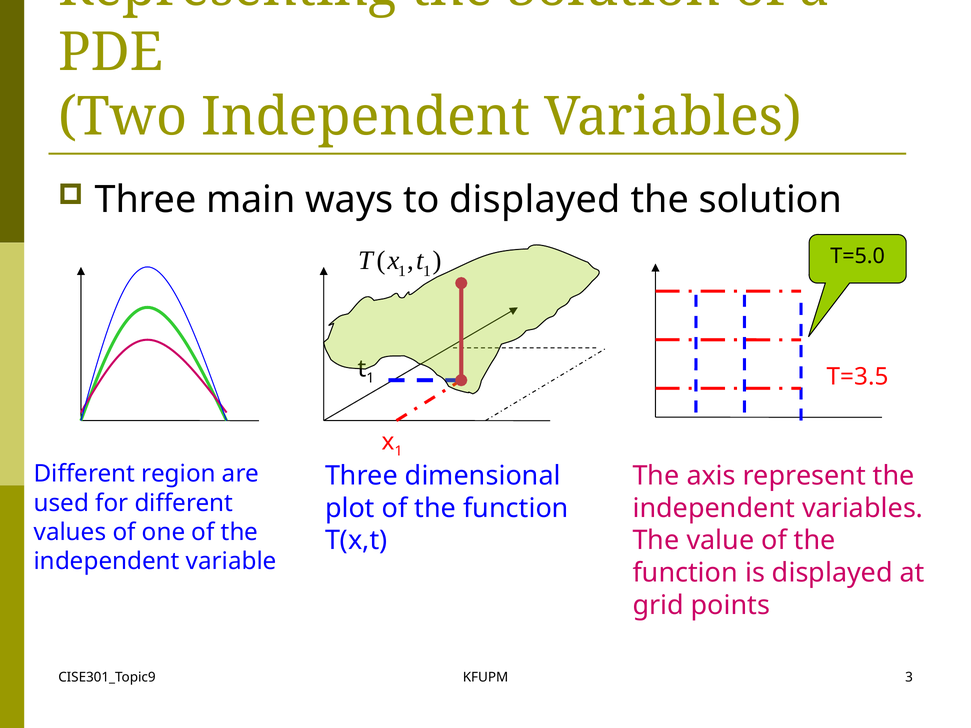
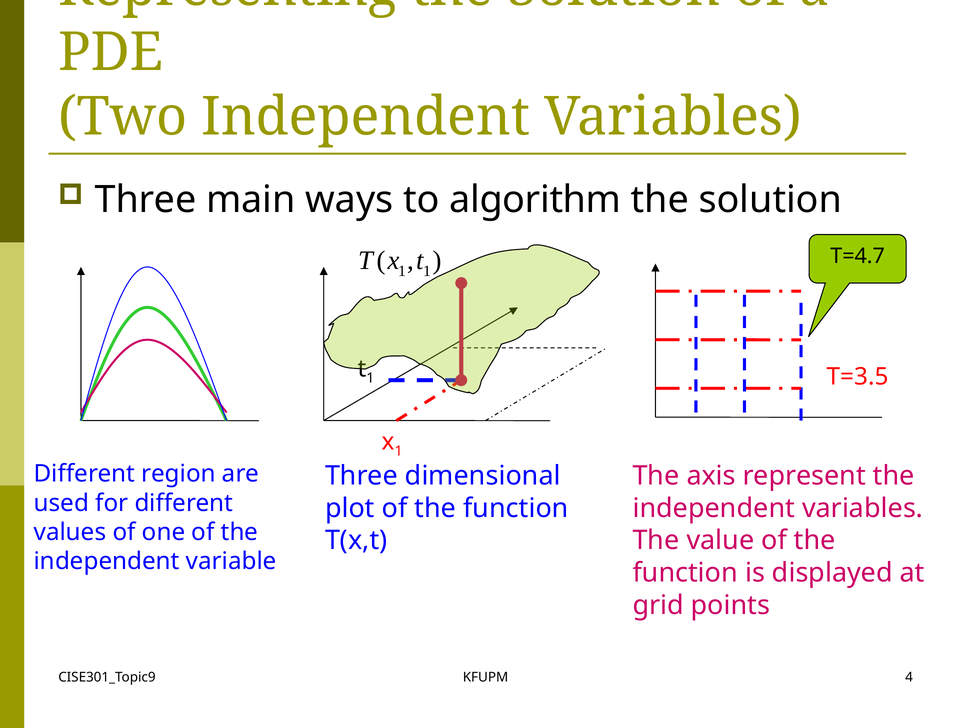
to displayed: displayed -> algorithm (535, 200)
T=5.0: T=5.0 -> T=4.7 (858, 256)
3: 3 -> 4 (909, 677)
